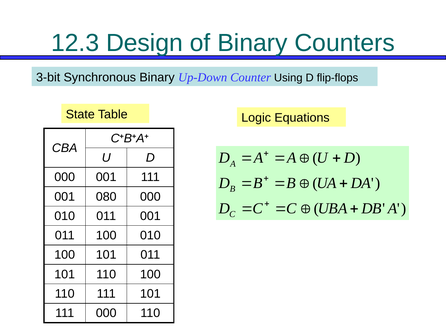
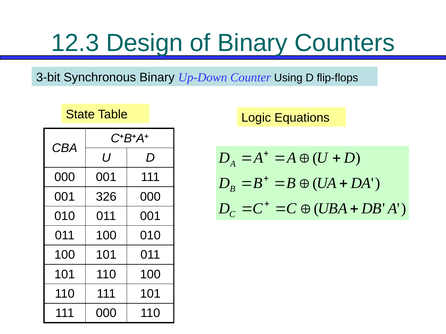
080: 080 -> 326 (106, 197)
